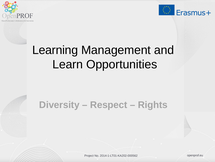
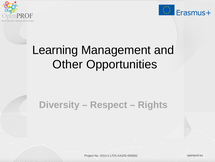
Learn: Learn -> Other (68, 64)
